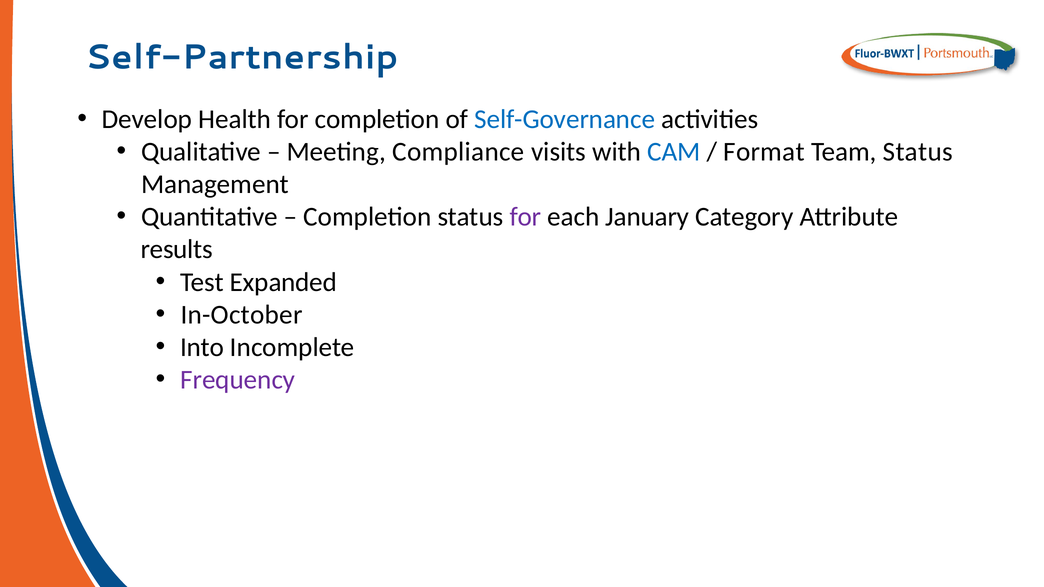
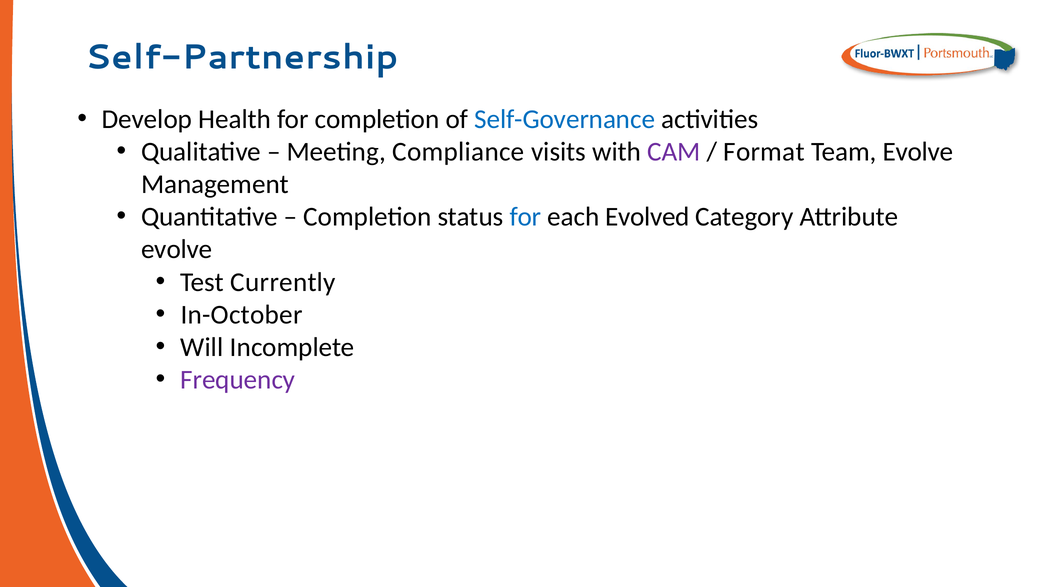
CAM colour: blue -> purple (674, 152)
Team Status: Status -> Evolve (918, 152)
for colour: purple -> blue (525, 217)
January: January -> Evolved (647, 217)
results: results -> evolve (177, 250)
Expanded: Expanded -> Currently (283, 282)
Into: Into -> Will (202, 347)
